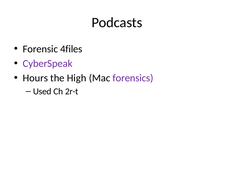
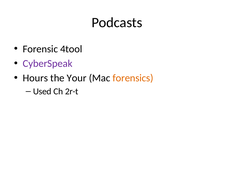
4files: 4files -> 4tool (71, 49)
High: High -> Your (77, 78)
forensics colour: purple -> orange (133, 78)
